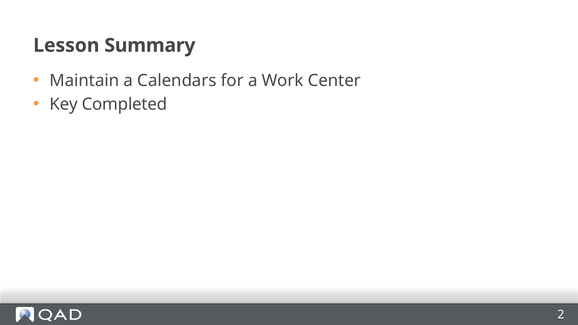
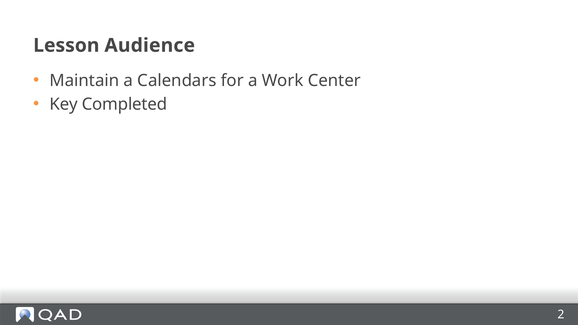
Summary: Summary -> Audience (150, 45)
